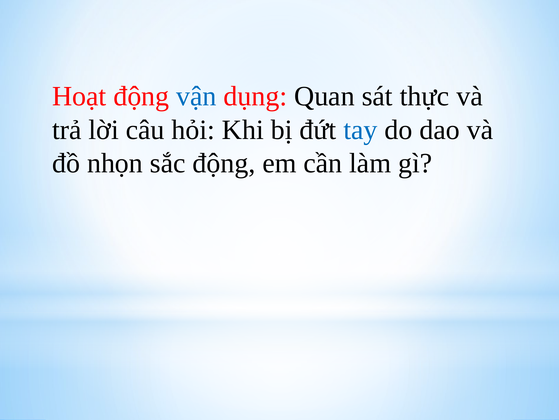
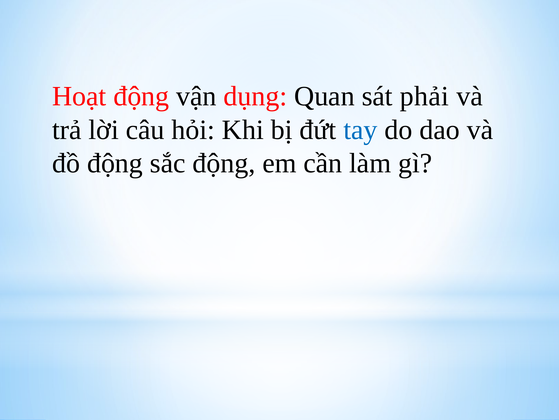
vận colour: blue -> black (196, 96)
thực: thực -> phải (424, 96)
đồ nhọn: nhọn -> động (115, 163)
